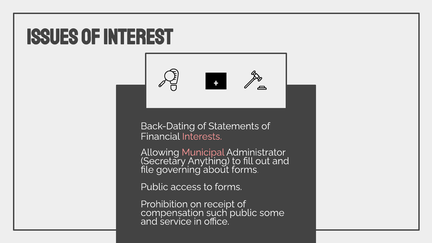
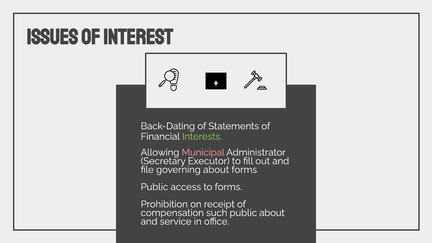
Interests colour: pink -> light green (202, 137)
Anything: Anything -> Executor (209, 161)
public some: some -> about (272, 213)
